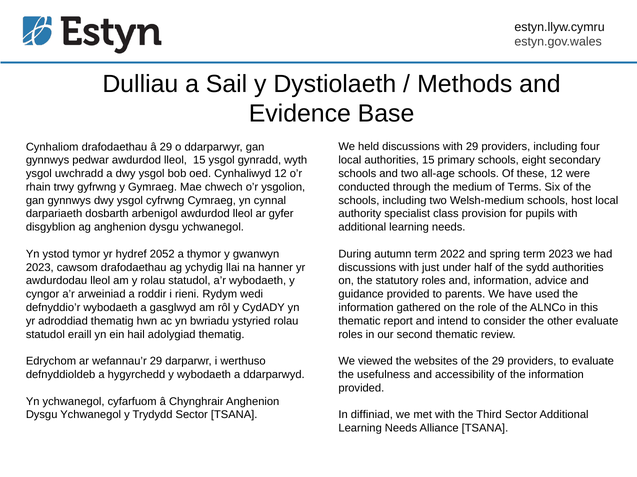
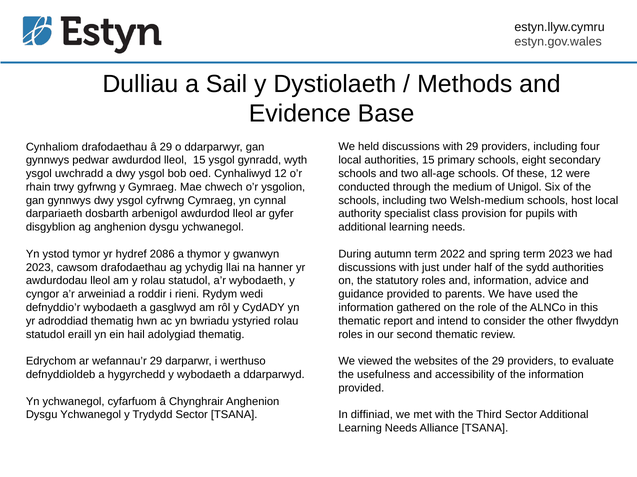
Terms: Terms -> Unigol (525, 187)
2052: 2052 -> 2086 (162, 254)
other evaluate: evaluate -> flwyddyn (597, 321)
